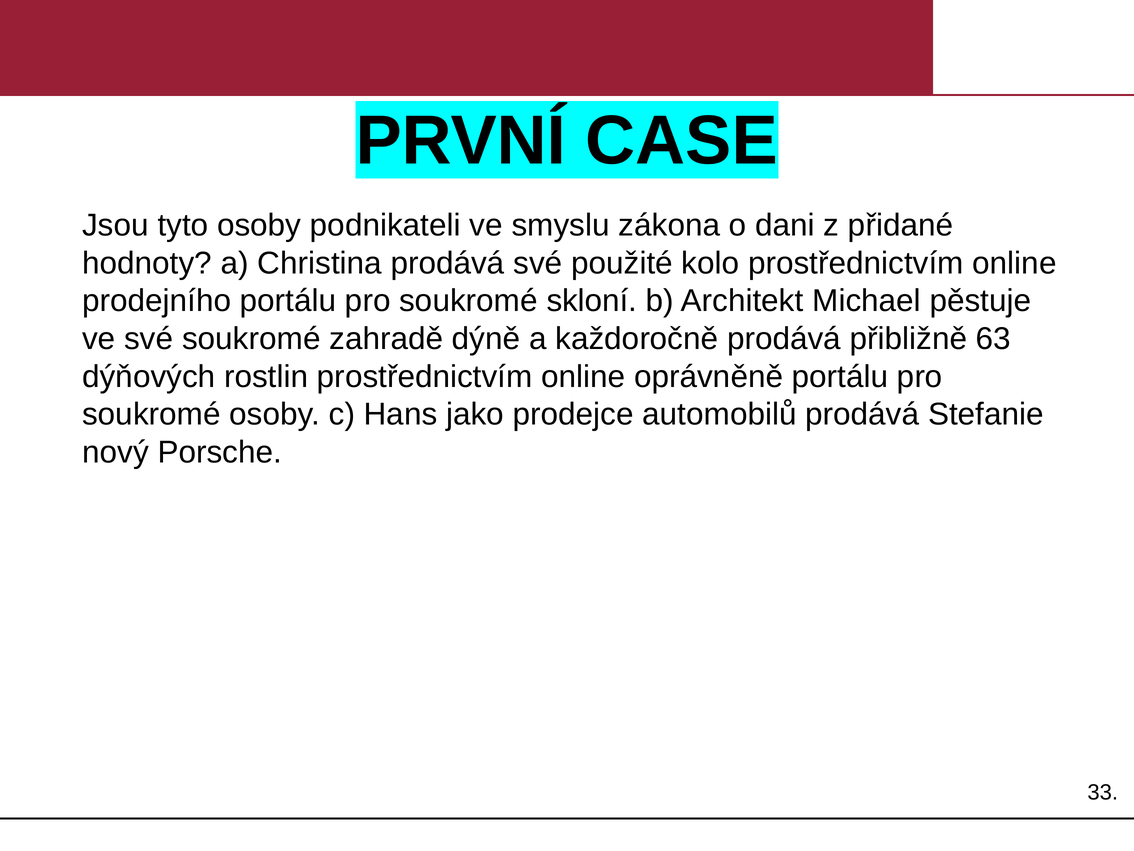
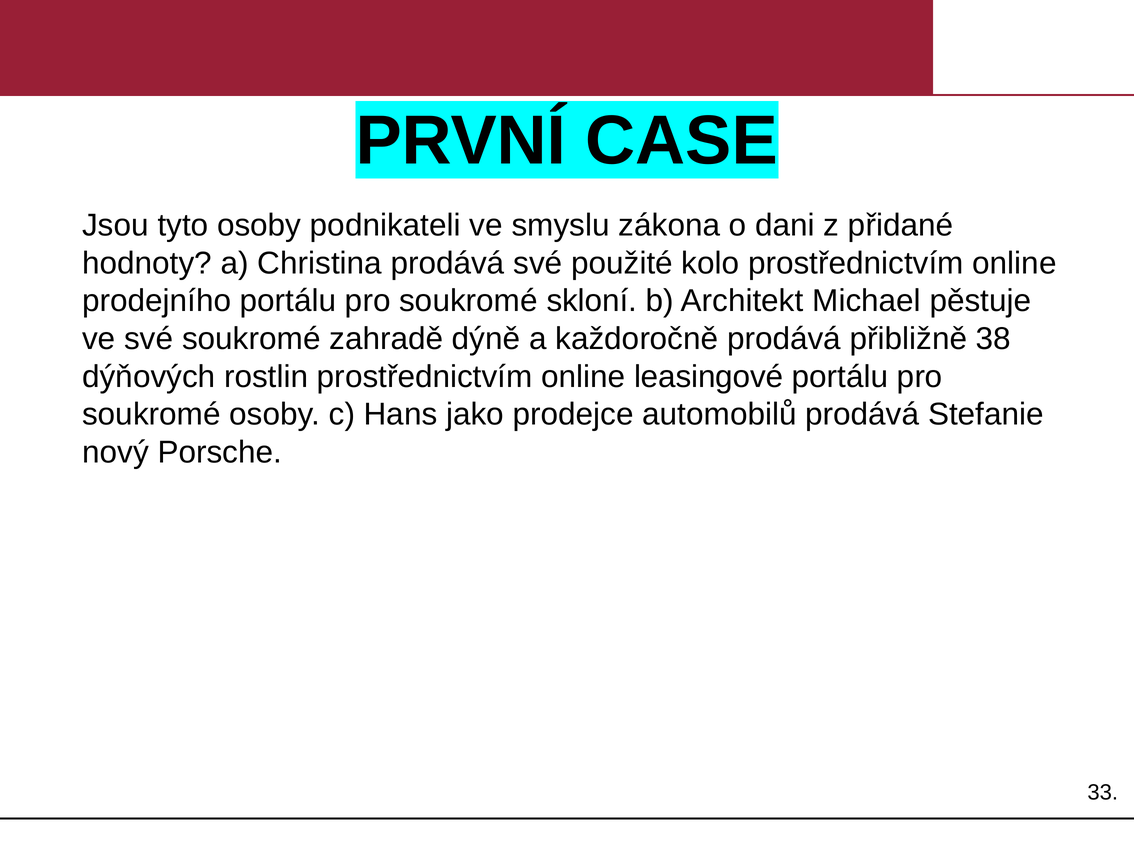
63: 63 -> 38 (993, 339)
oprávněně: oprávněně -> leasingové (709, 376)
